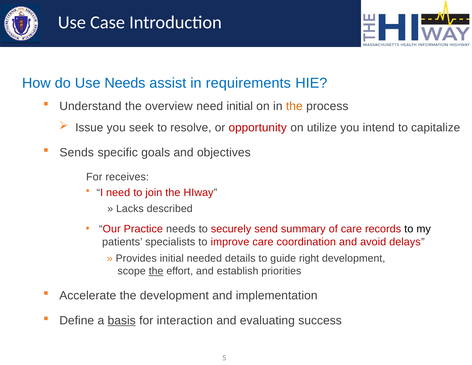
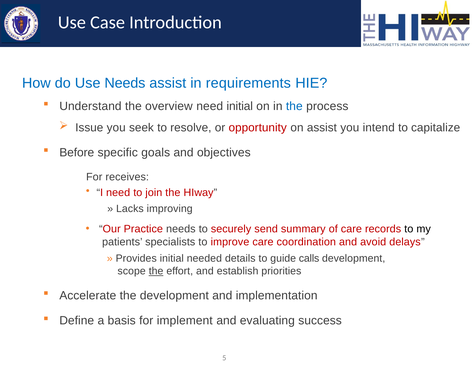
the colour: orange -> blue (294, 106)
on utilize: utilize -> assist (322, 127)
Sends: Sends -> Before (77, 152)
described: described -> improving (170, 209)
right: right -> calls (309, 258)
basis underline: present -> none (122, 320)
interaction: interaction -> implement (185, 320)
